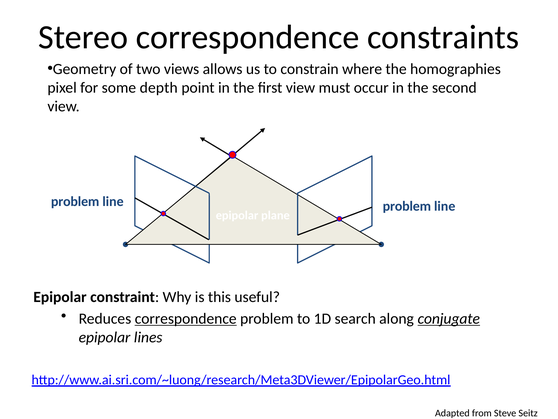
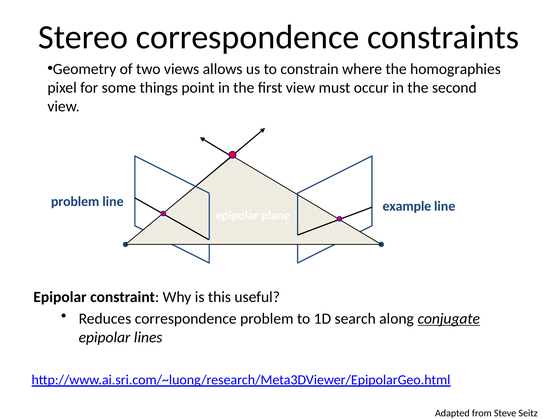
depth: depth -> things (159, 88)
problem: problem -> example (407, 206)
correspondence underline: present -> none (186, 318)
